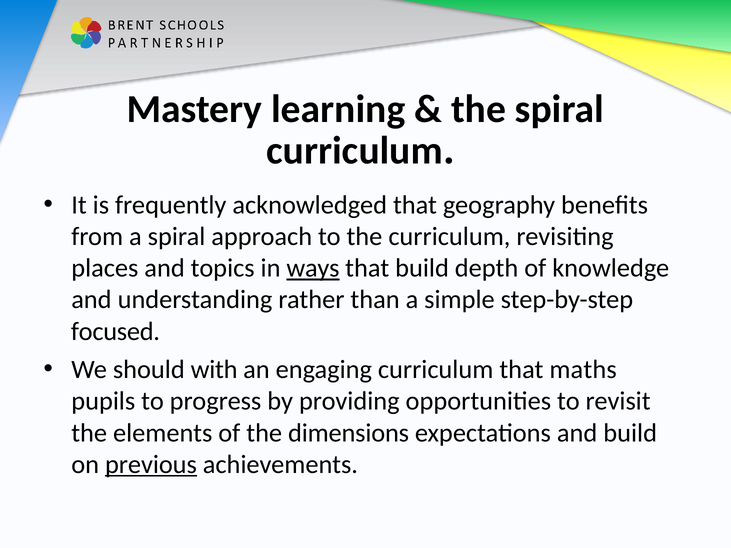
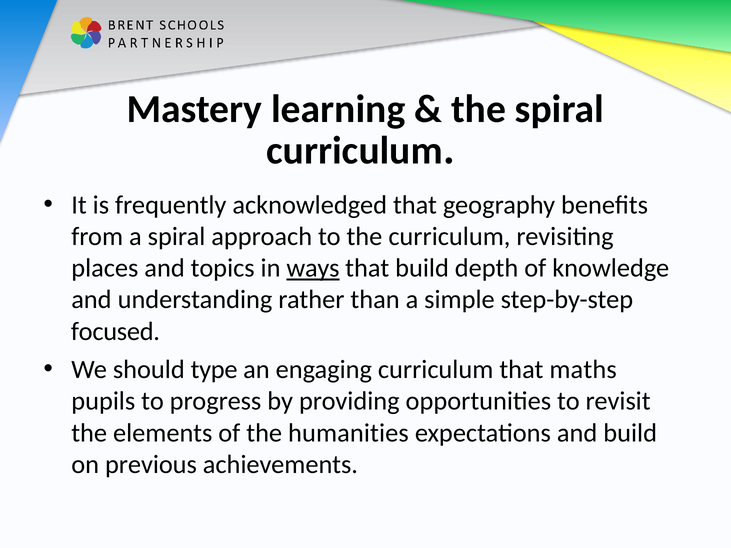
with: with -> type (214, 370)
dimensions: dimensions -> humanities (348, 433)
previous underline: present -> none (151, 465)
